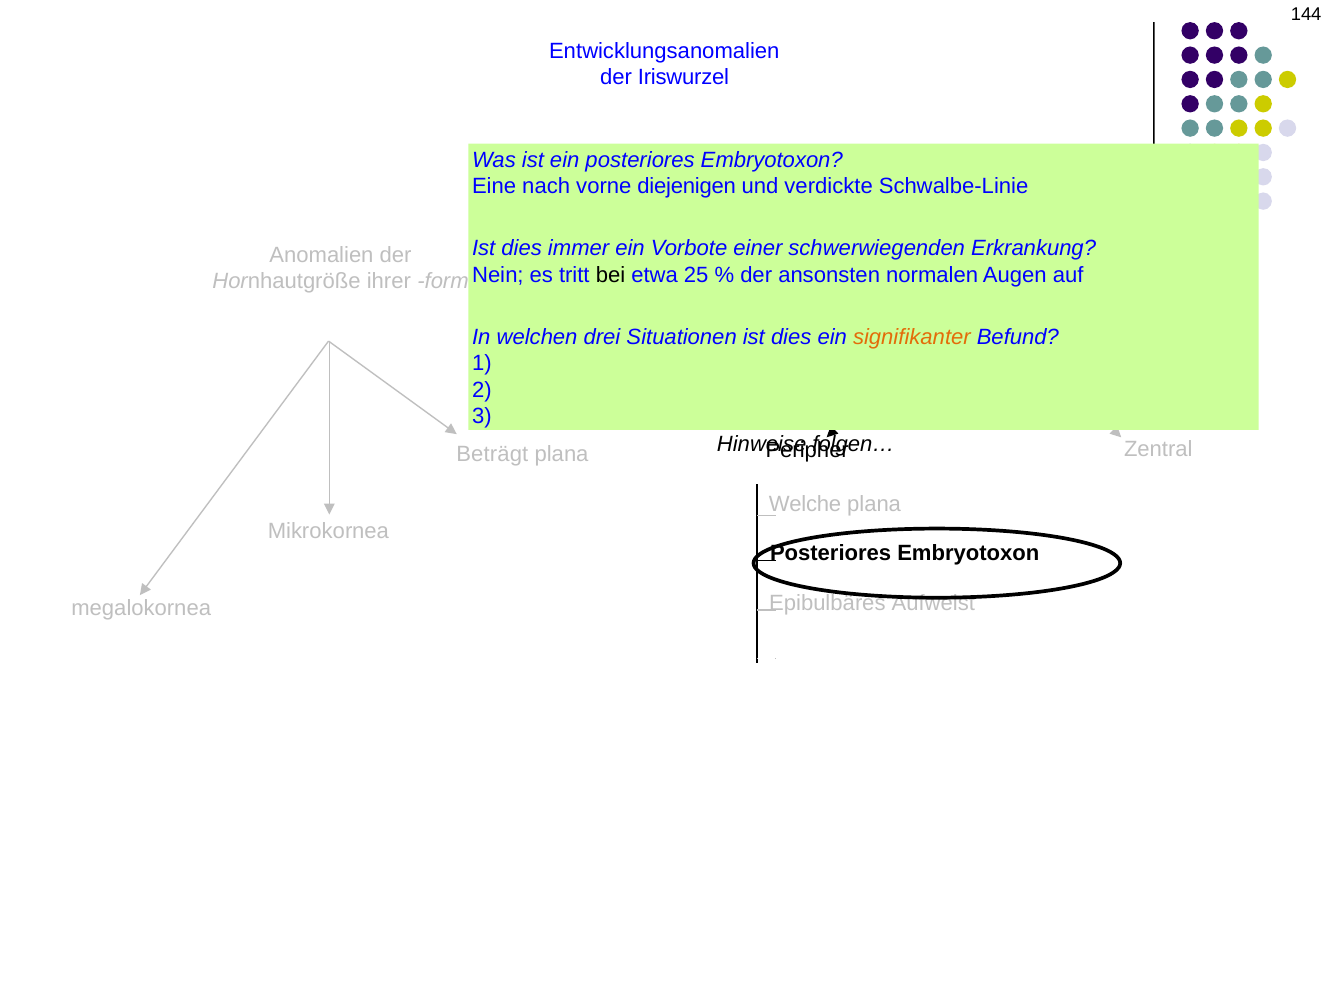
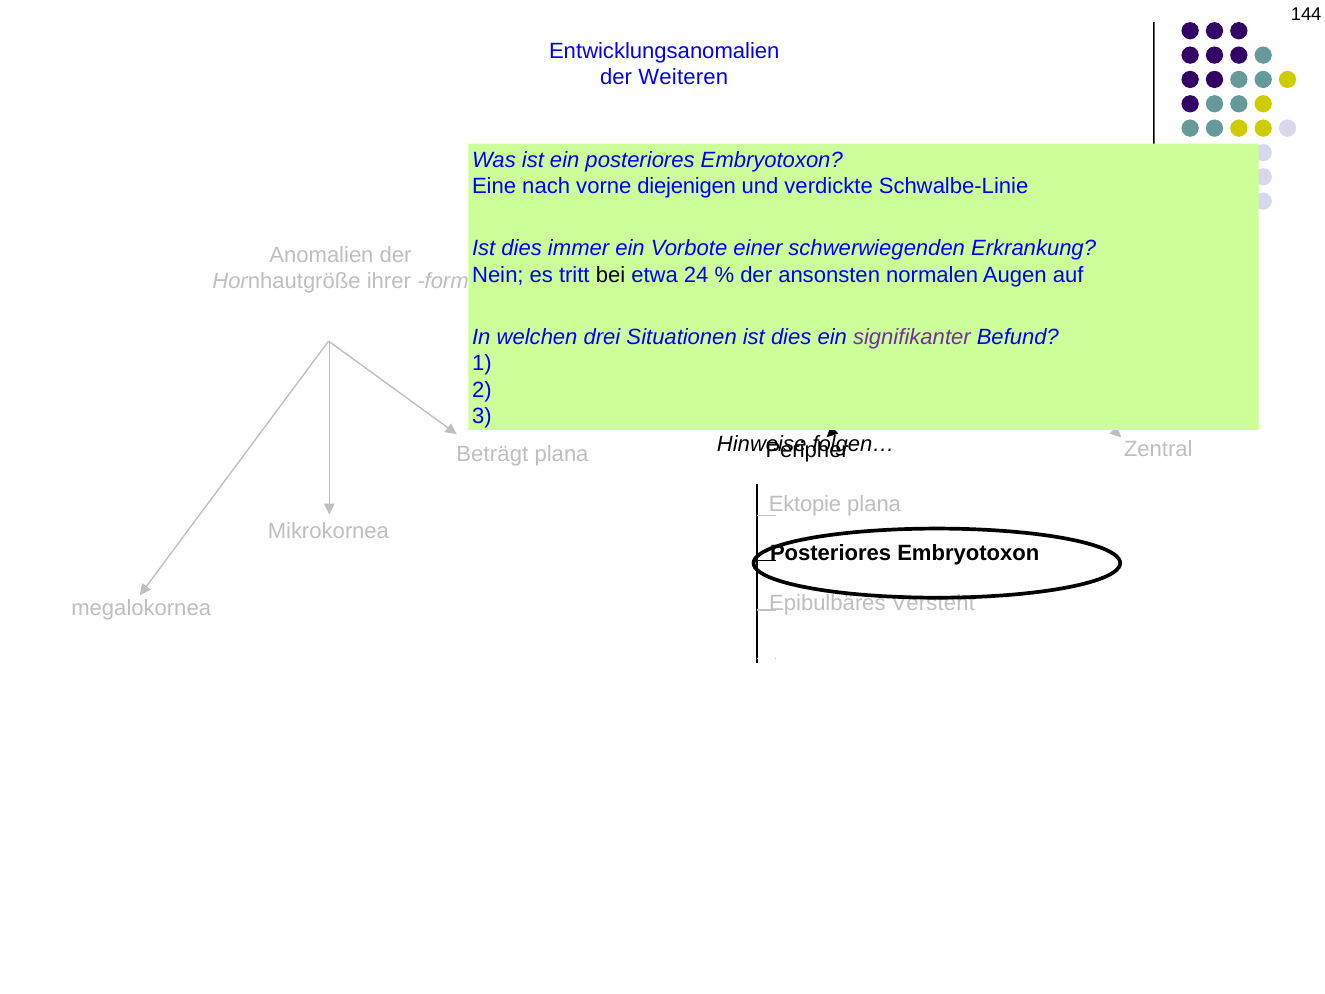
Iriswurzel: Iriswurzel -> Weiteren (683, 77)
25: 25 -> 24 (696, 275)
signifikanter colour: orange -> purple (912, 337)
Welche: Welche -> Ektopie (805, 504)
Aufweist: Aufweist -> Versteht (933, 603)
